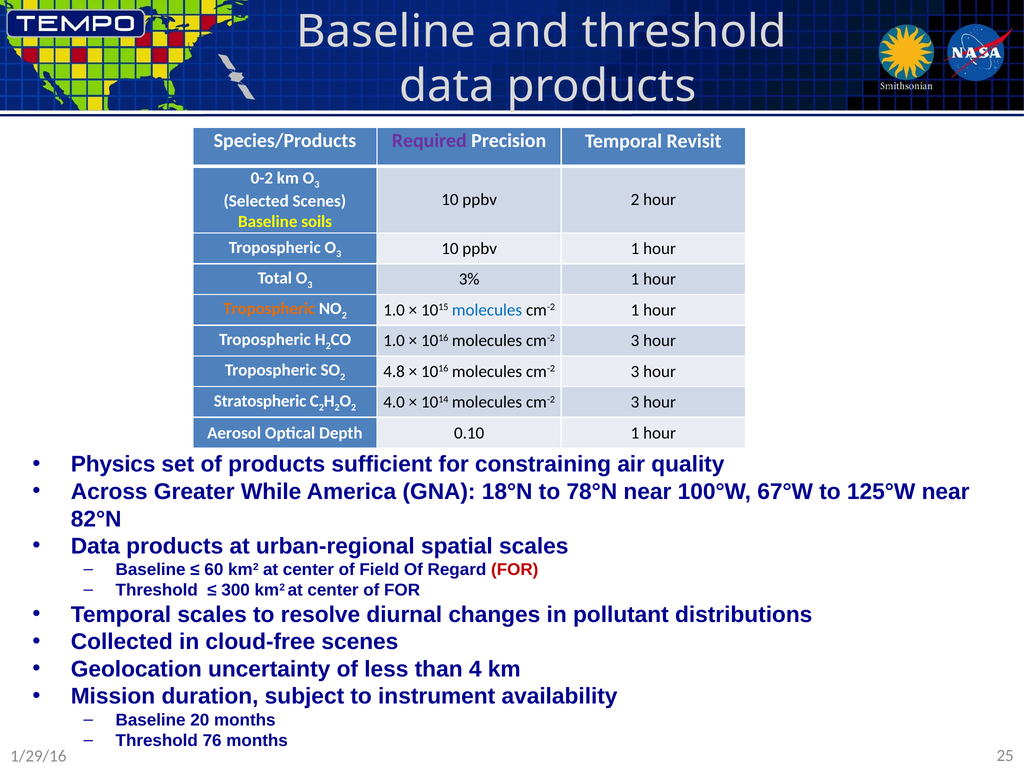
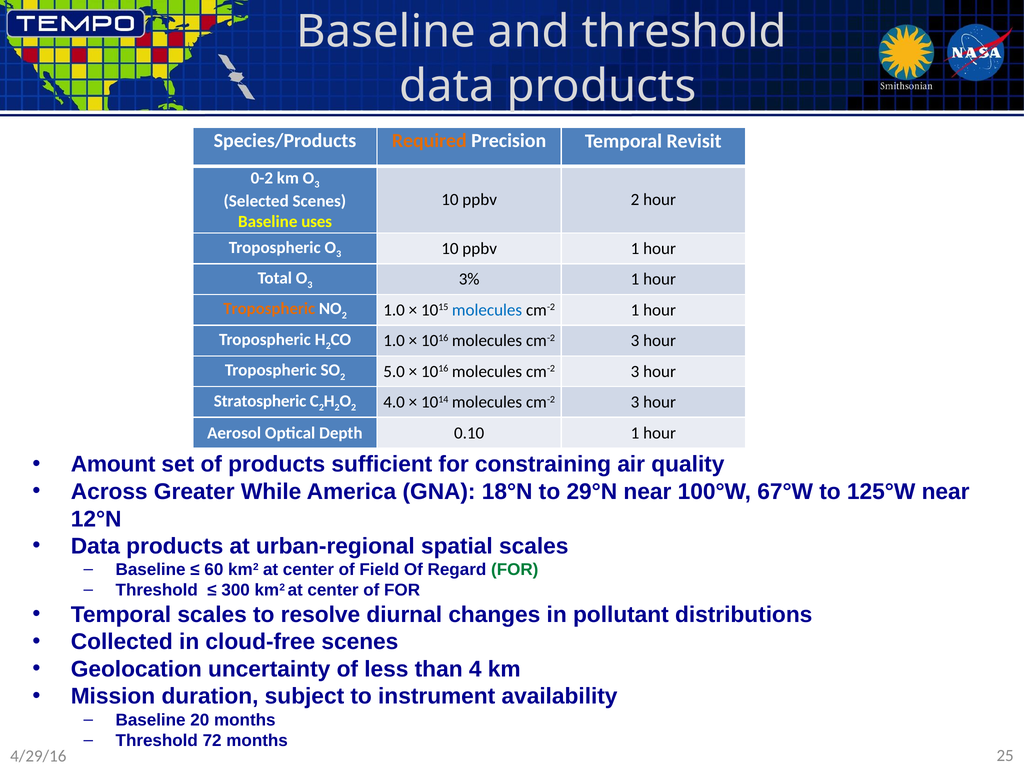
Required colour: purple -> orange (429, 141)
soils: soils -> uses (317, 222)
4.8: 4.8 -> 5.0 (394, 371)
Physics: Physics -> Amount (113, 464)
78°N: 78°N -> 29°N (592, 492)
82°N: 82°N -> 12°N (96, 519)
FOR colour: red -> green (515, 570)
76: 76 -> 72 (212, 740)
1/29/16: 1/29/16 -> 4/29/16 (38, 756)
